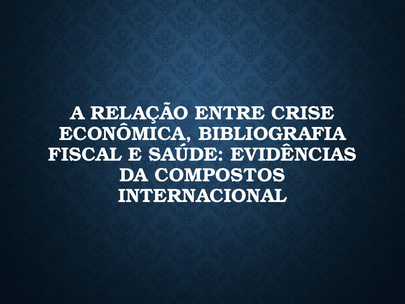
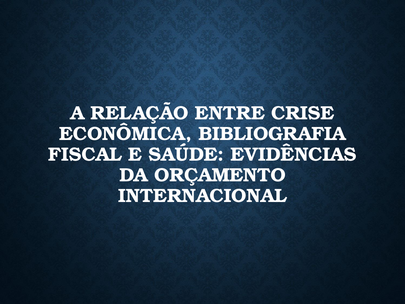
COMPOSTOS: COMPOSTOS -> ORÇAMENTO (220, 175)
